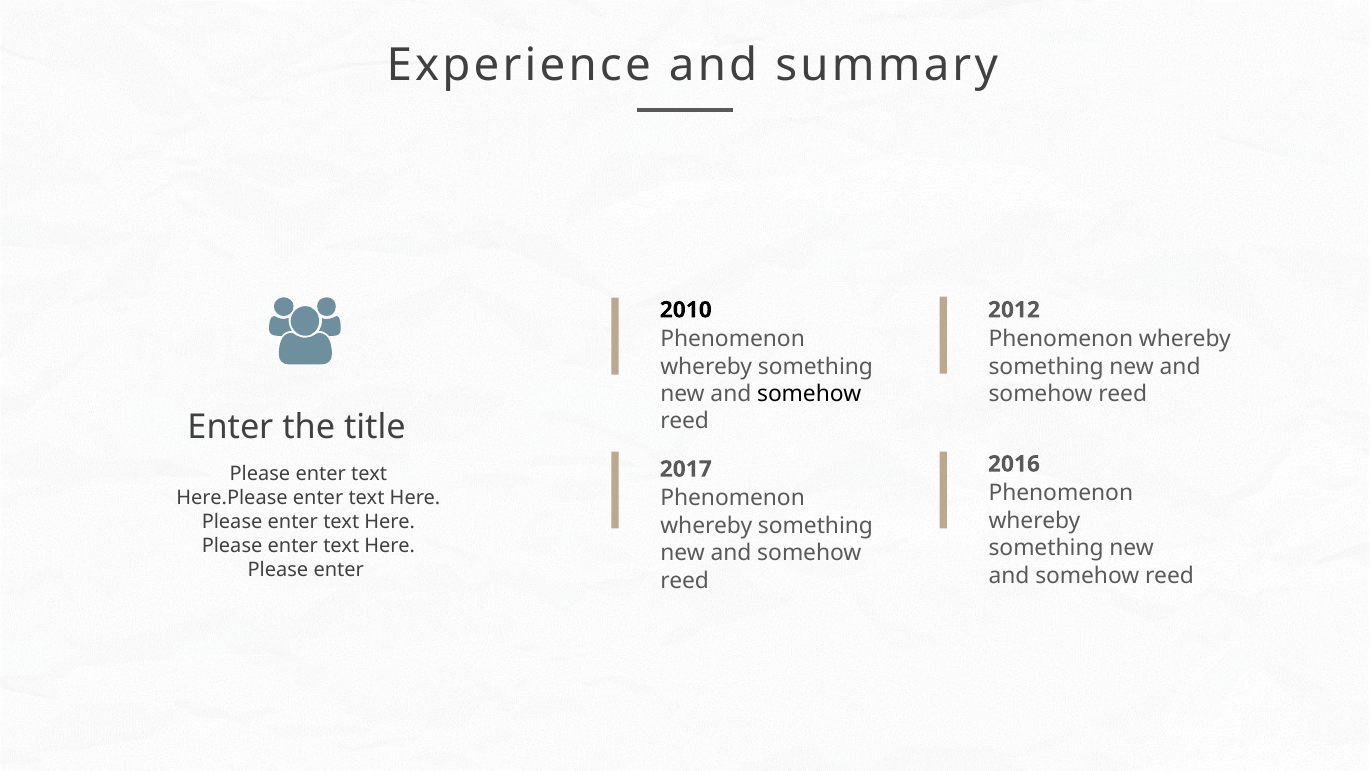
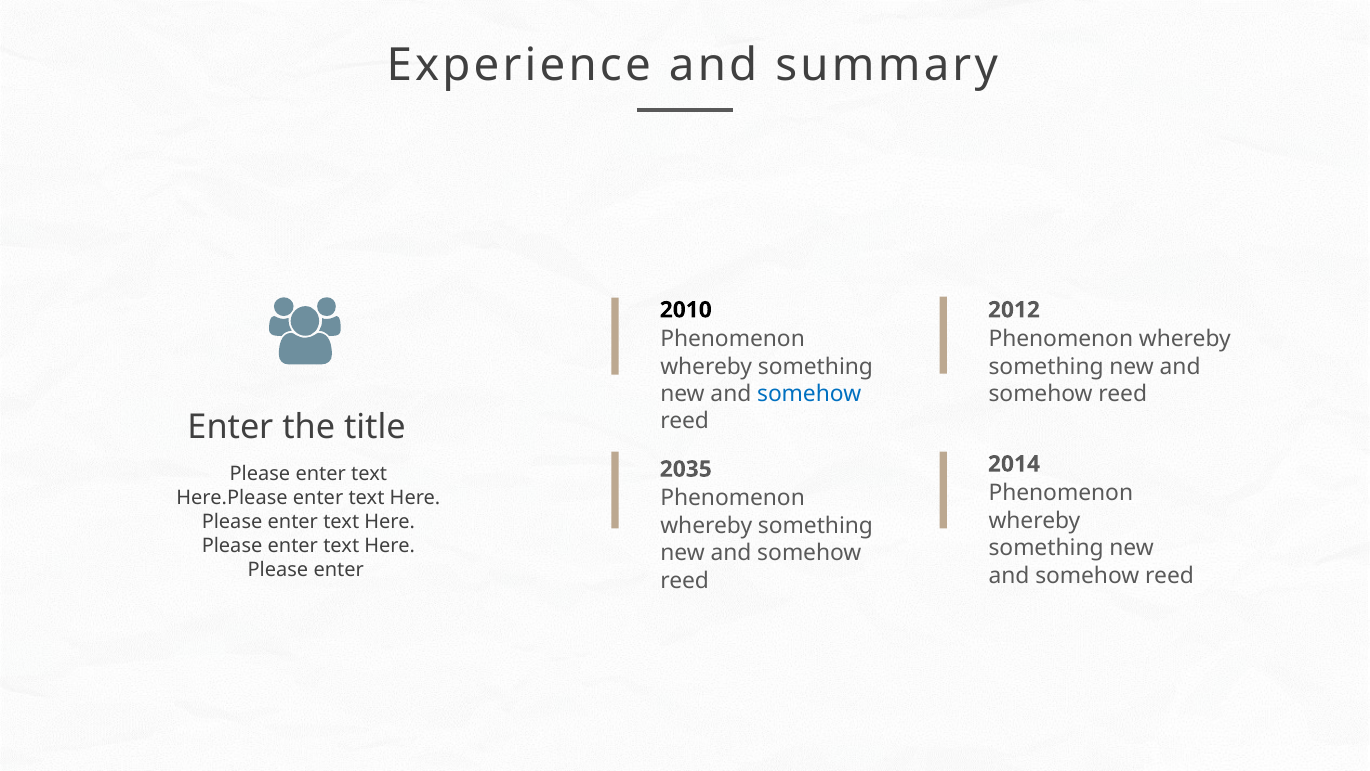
somehow colour: black -> blue (809, 394)
2016: 2016 -> 2014 (1014, 464)
2017: 2017 -> 2035 (686, 469)
